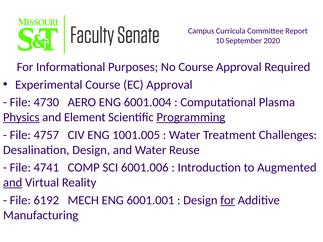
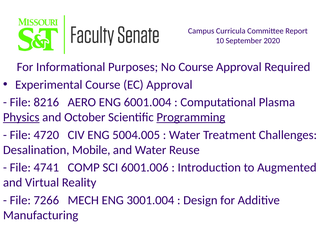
4730: 4730 -> 8216 (46, 102)
Element: Element -> October (85, 117)
4757: 4757 -> 4720 (46, 135)
1001.005: 1001.005 -> 5004.005 (136, 135)
Desalination Design: Design -> Mobile (91, 150)
and underline: present -> none (13, 183)
6192: 6192 -> 7266 (46, 200)
6001.001: 6001.001 -> 3001.004 (150, 200)
for underline: present -> none (228, 200)
